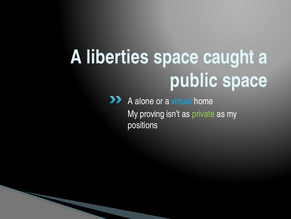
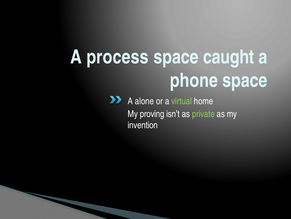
liberties: liberties -> process (118, 57)
public: public -> phone (194, 80)
virtual colour: light blue -> light green (182, 101)
positions: positions -> invention (143, 125)
